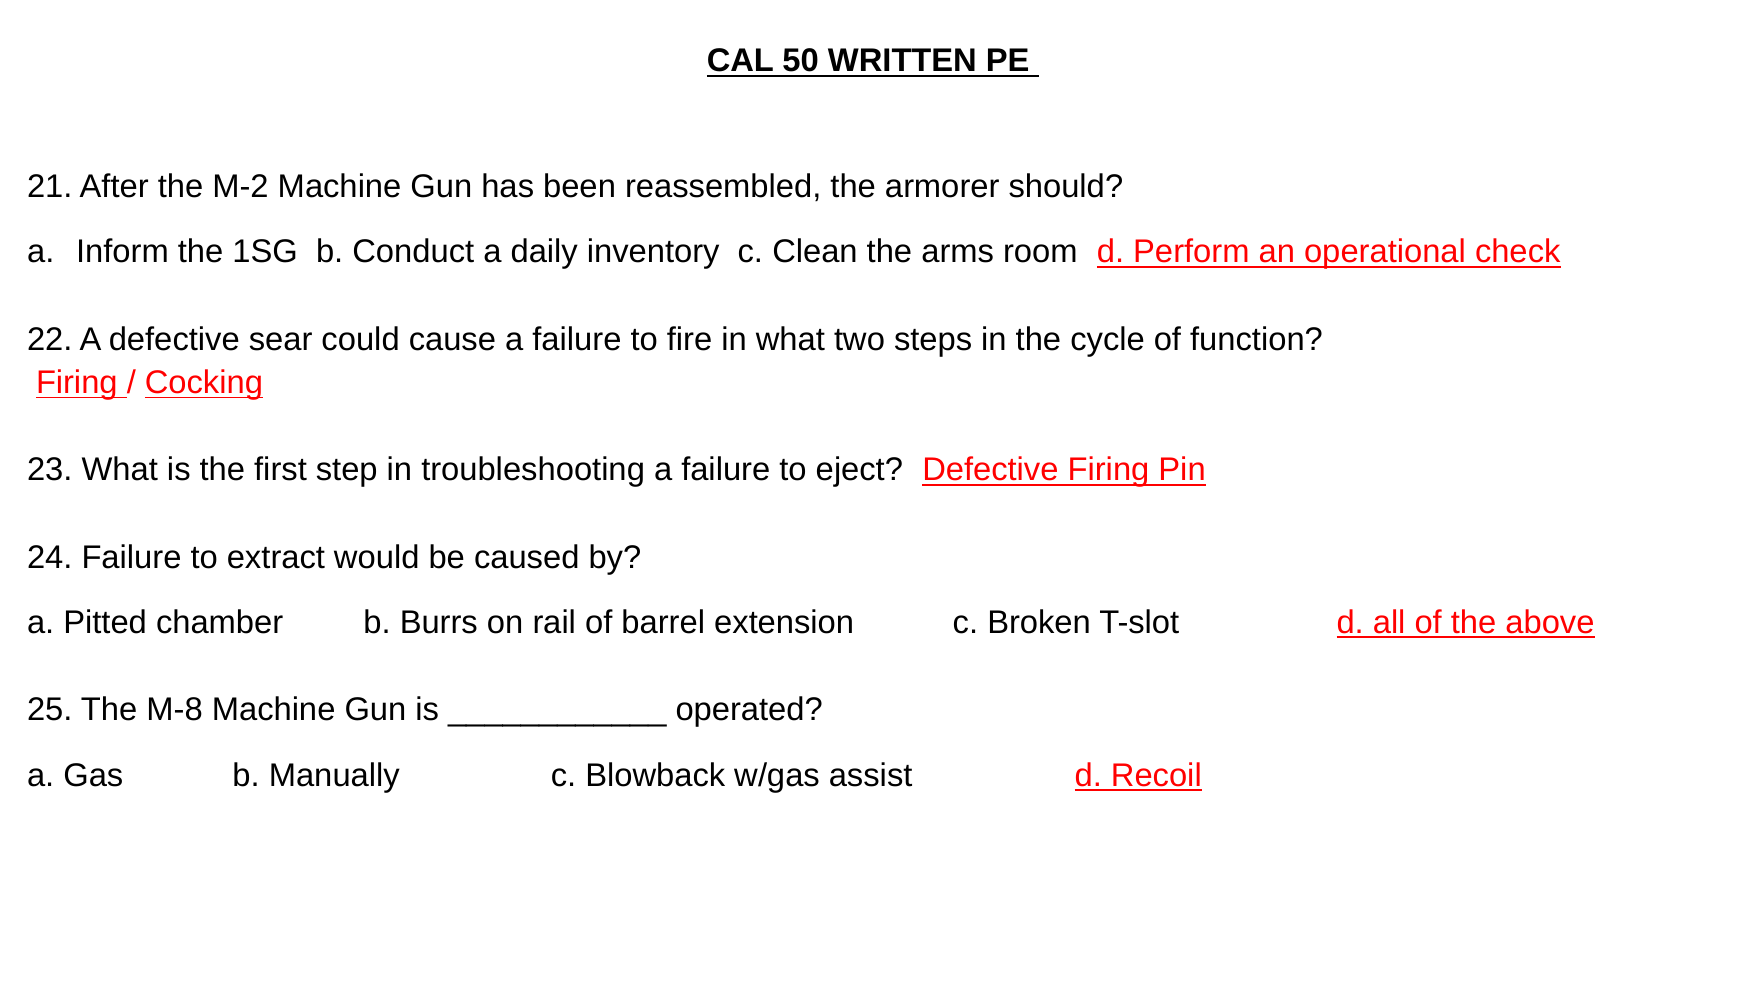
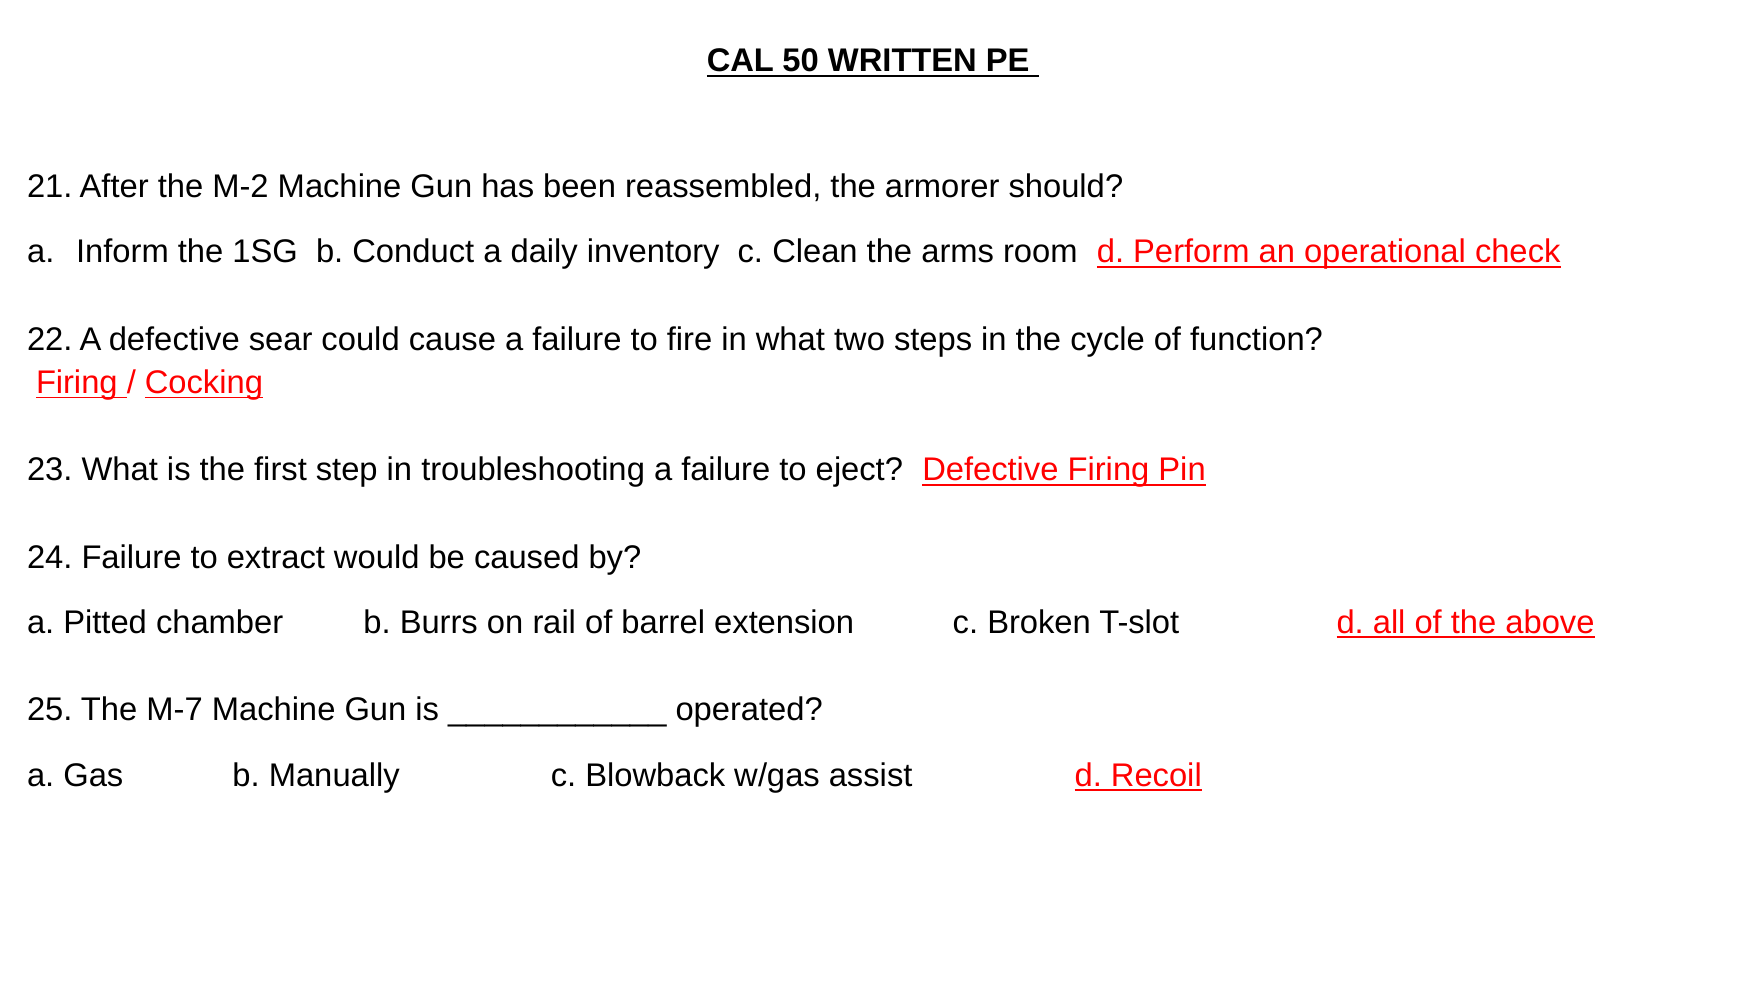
M-8: M-8 -> M-7 (175, 710)
